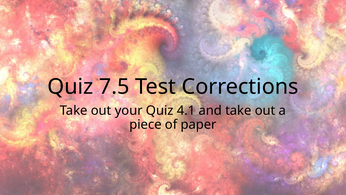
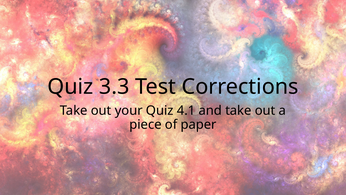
7.5: 7.5 -> 3.3 (114, 86)
